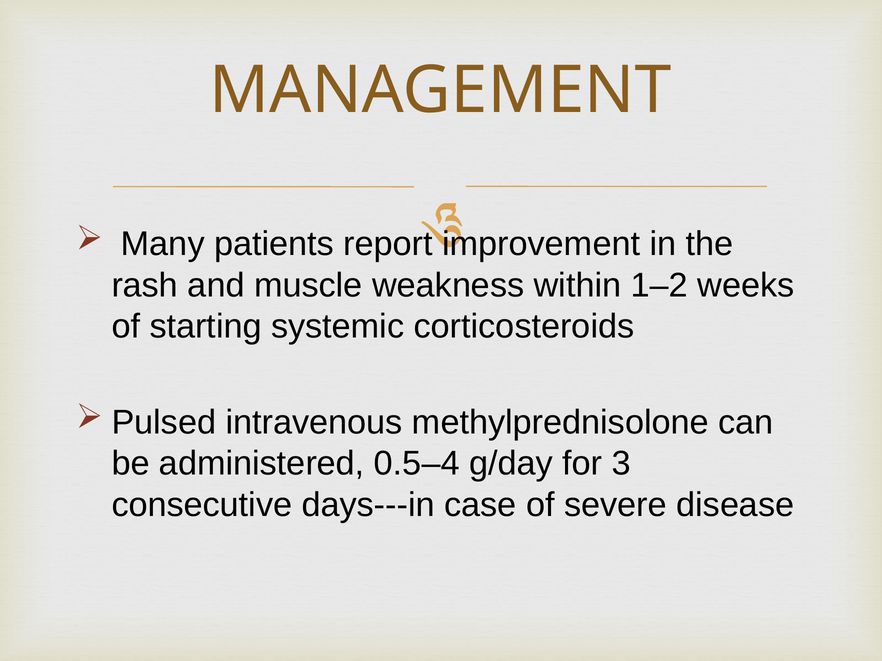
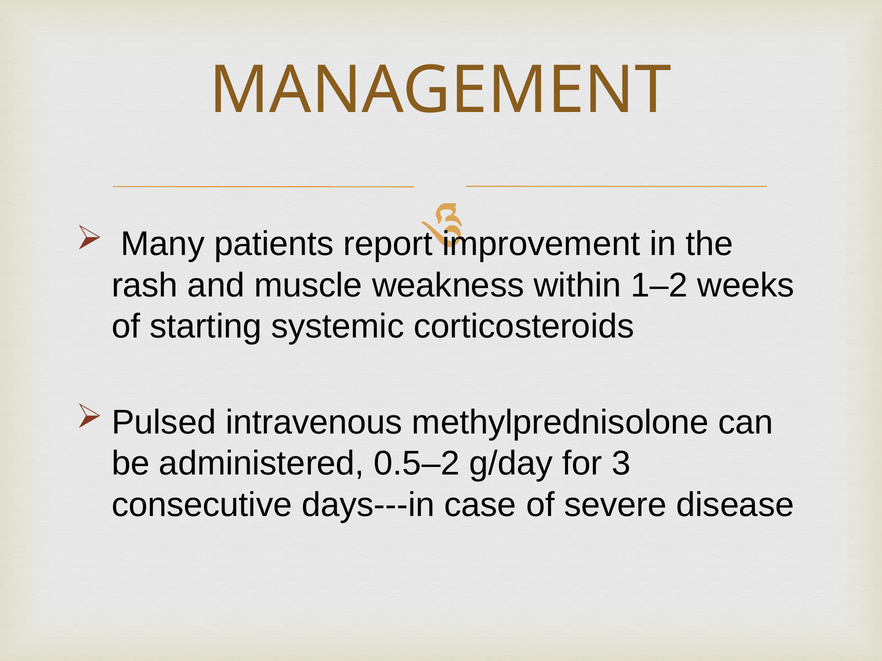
0.5–4: 0.5–4 -> 0.5–2 (417, 464)
